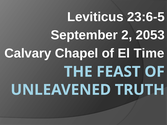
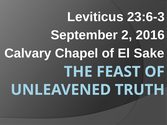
23:6-5: 23:6-5 -> 23:6-3 (146, 17)
2053: 2053 -> 2016 (150, 35)
Time: Time -> Sake (149, 53)
